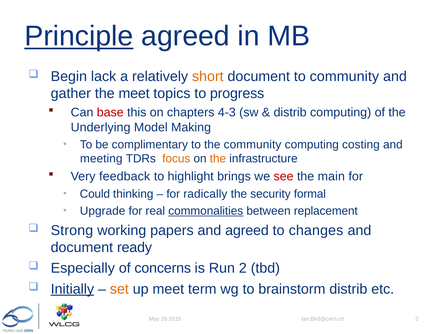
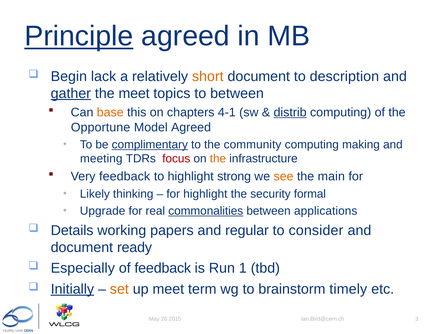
to community: community -> description (344, 76)
gather underline: none -> present (71, 93)
to progress: progress -> between (237, 93)
base colour: red -> orange (110, 112)
4-3: 4-3 -> 4-1 (227, 112)
distrib underline: none -> present (290, 112)
Underlying: Underlying -> Opportune (101, 127)
Model Making: Making -> Agreed (191, 127)
complimentary underline: none -> present (150, 145)
costing: costing -> making (361, 145)
focus colour: orange -> red (176, 159)
brings: brings -> strong (234, 176)
see colour: red -> orange (284, 176)
Could: Could -> Likely (95, 194)
for radically: radically -> highlight (205, 194)
replacement: replacement -> applications (326, 211)
Strong: Strong -> Details (72, 230)
and agreed: agreed -> regular (247, 230)
changes: changes -> consider (316, 230)
of concerns: concerns -> feedback (163, 268)
2: 2 -> 1 (243, 268)
brainstorm distrib: distrib -> timely (348, 289)
